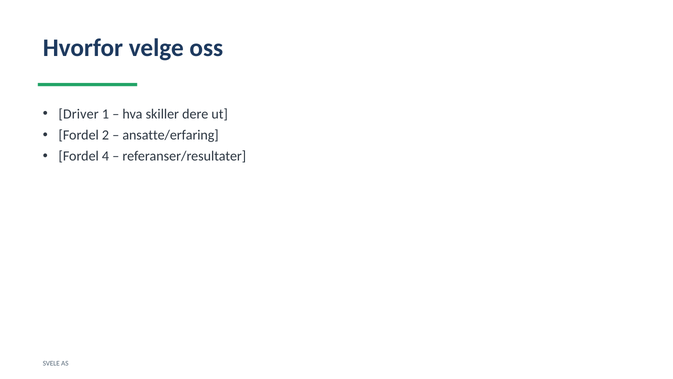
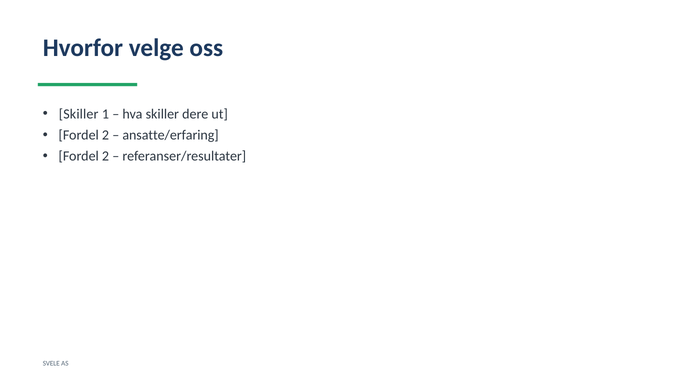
Driver: Driver -> Skiller (79, 114)
4: 4 -> 2 (106, 156)
